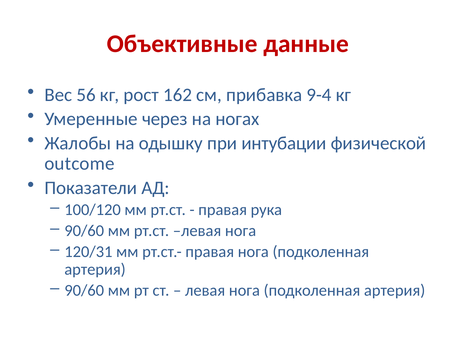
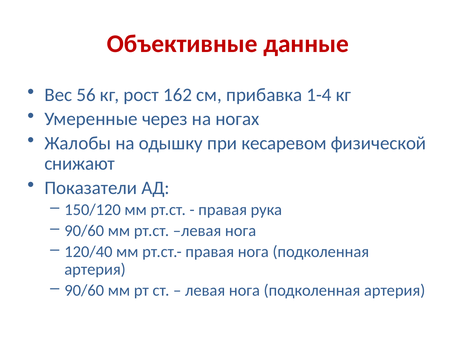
9-4: 9-4 -> 1-4 (319, 95)
интубации: интубации -> кесаревом (284, 143)
outcome: outcome -> снижают (80, 164)
100/120: 100/120 -> 150/120 (93, 210)
120/31: 120/31 -> 120/40 (88, 252)
